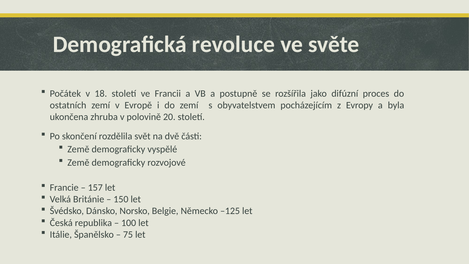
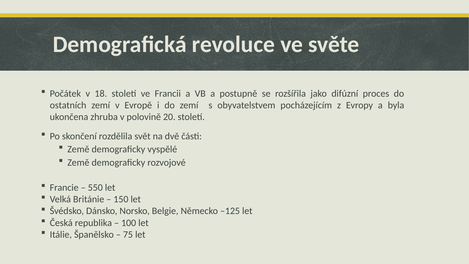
157: 157 -> 550 (95, 187)
